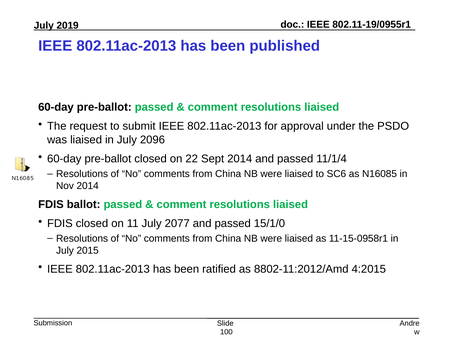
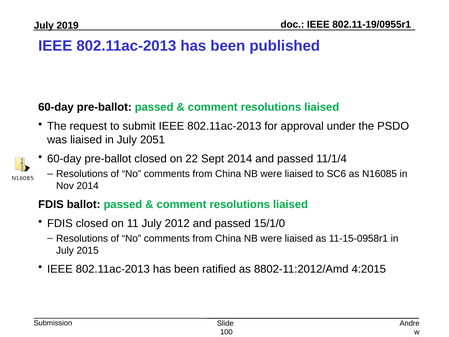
2096: 2096 -> 2051 (152, 140)
2077: 2077 -> 2012 (177, 223)
